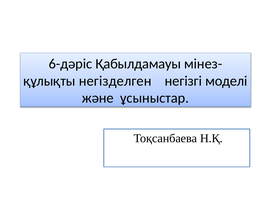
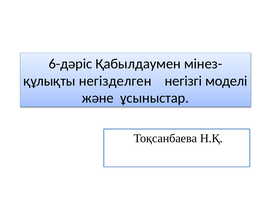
Қабылдамауы: Қабылдамауы -> Қабылдаумен (138, 64)
